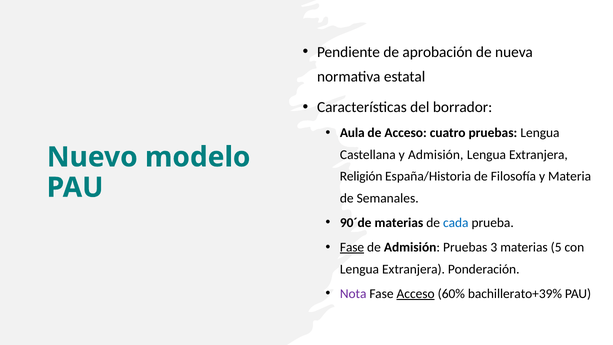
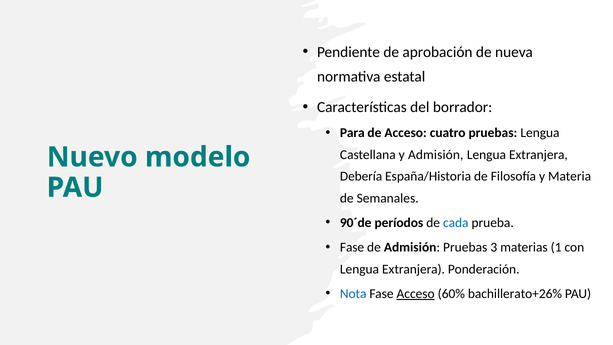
Aula: Aula -> Para (352, 133)
Religión: Religión -> Debería (361, 176)
90´de materias: materias -> períodos (399, 223)
Fase underline: present -> none (352, 247)
5: 5 -> 1 (556, 247)
Nota colour: purple -> blue (353, 294)
bachillerato+39%: bachillerato+39% -> bachillerato+26% (515, 294)
